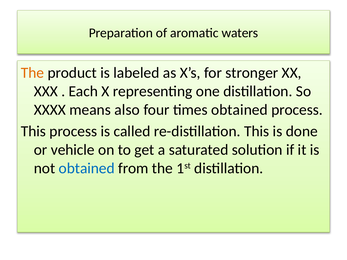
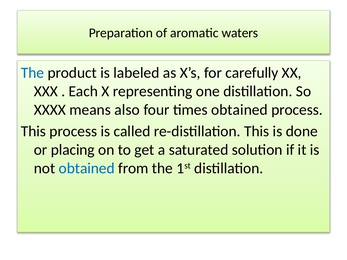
The colour: orange -> blue (32, 73)
stronger: stronger -> carefully (252, 73)
vehicle: vehicle -> placing (73, 150)
